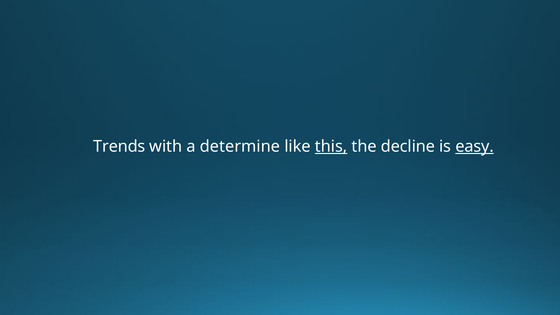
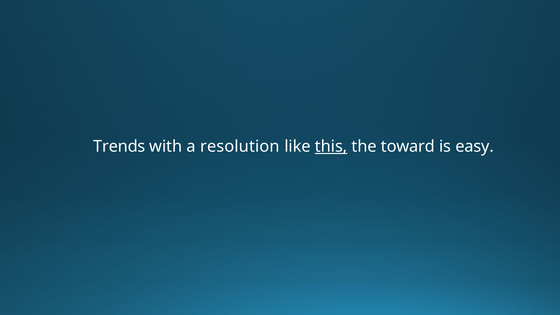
determine: determine -> resolution (240, 146)
decline: decline -> toward (408, 146)
easy underline: present -> none (475, 146)
